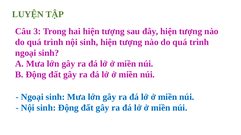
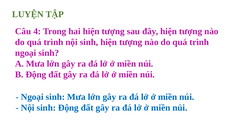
3: 3 -> 4 (37, 31)
